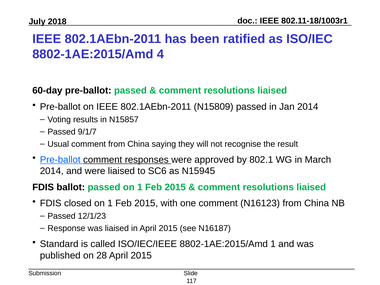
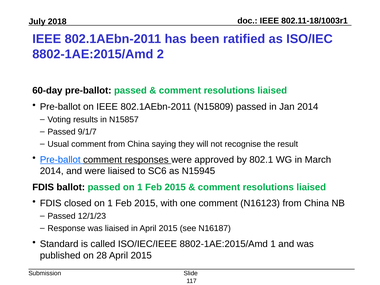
4: 4 -> 2 (160, 54)
